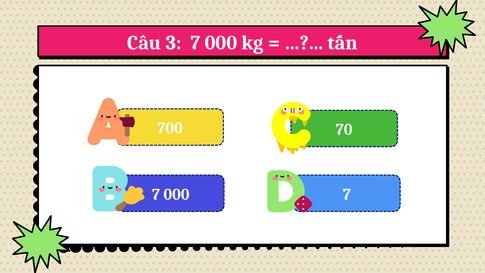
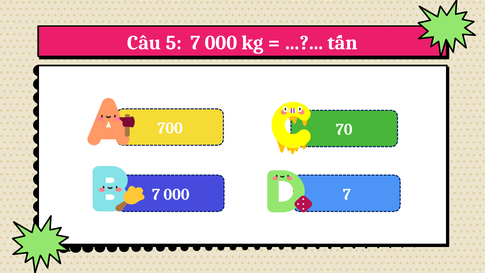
3: 3 -> 5 (174, 43)
